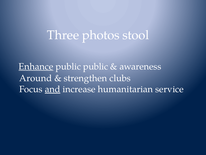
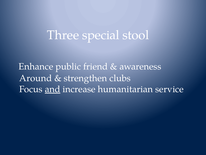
photos: photos -> special (101, 35)
Enhance underline: present -> none (36, 66)
public public: public -> friend (96, 66)
